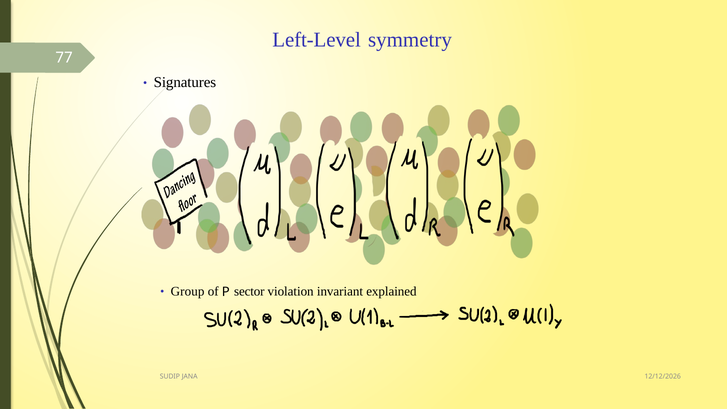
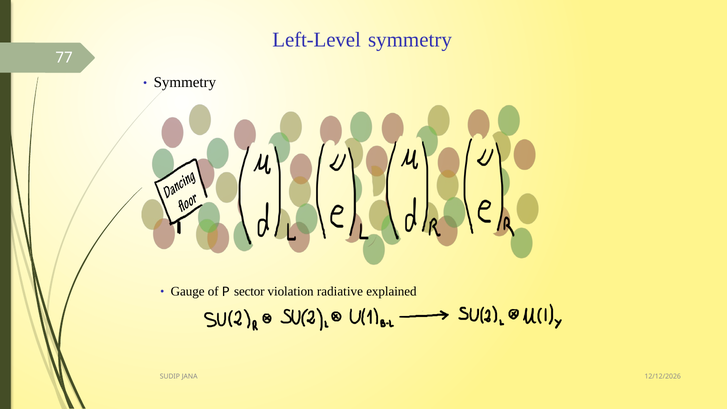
Signatures: Signatures -> Symmetry (185, 82)
Group: Group -> Gauge (188, 292)
invariant: invariant -> radiative (340, 292)
